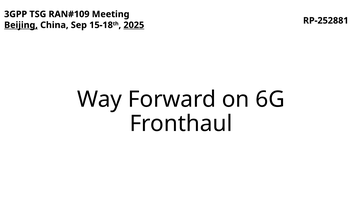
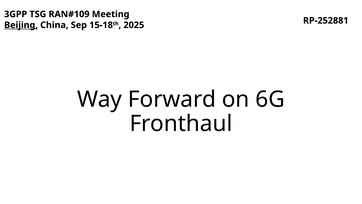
2025 underline: present -> none (134, 25)
